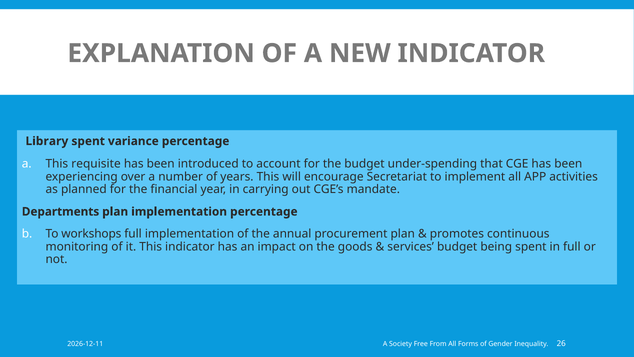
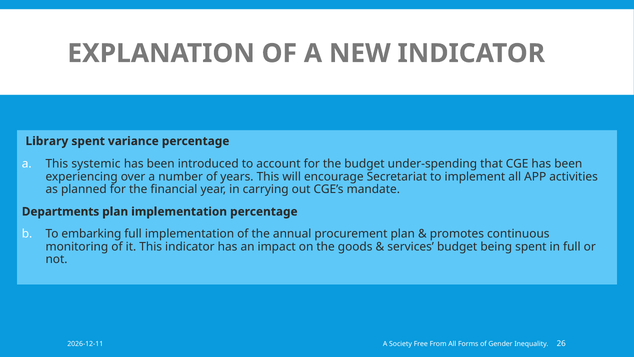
requisite: requisite -> systemic (96, 164)
workshops: workshops -> embarking (91, 234)
